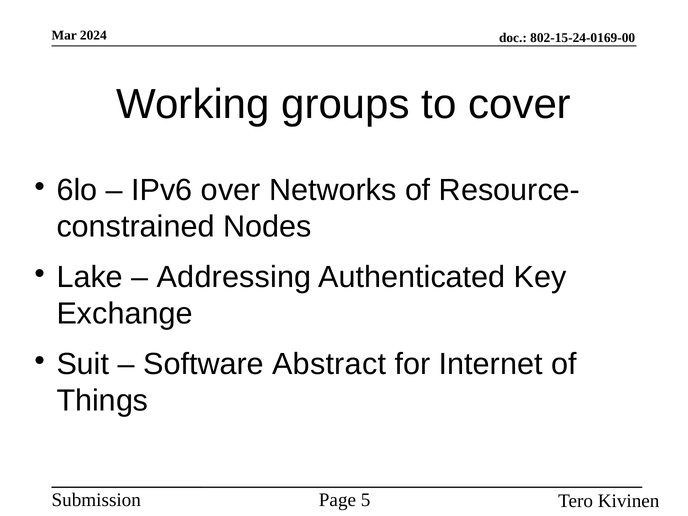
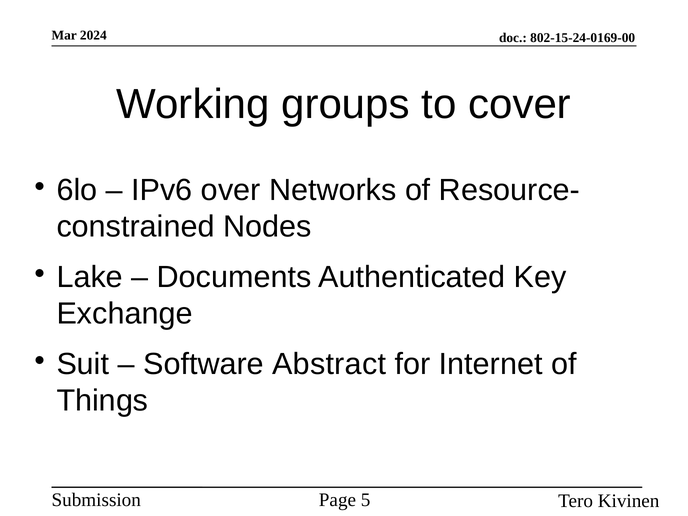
Addressing: Addressing -> Documents (234, 277)
